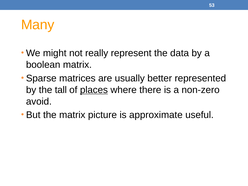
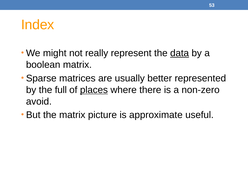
Many: Many -> Index (38, 25)
data underline: none -> present (180, 53)
tall: tall -> full (61, 90)
